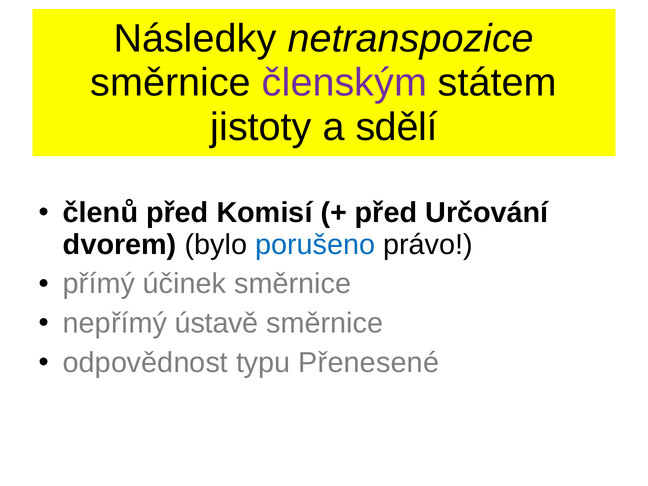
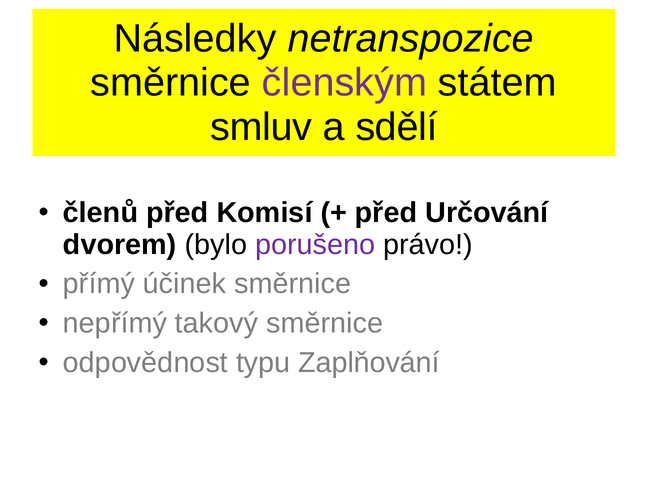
jistoty: jistoty -> smluv (261, 127)
porušeno colour: blue -> purple (315, 245)
ústavě: ústavě -> takový (217, 323)
Přenesené: Přenesené -> Zaplňování (369, 363)
